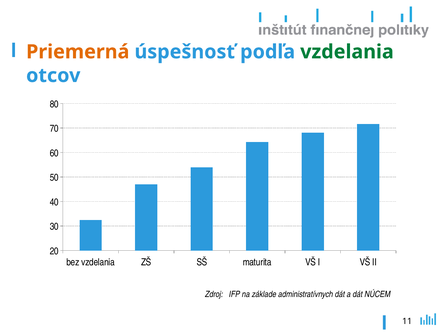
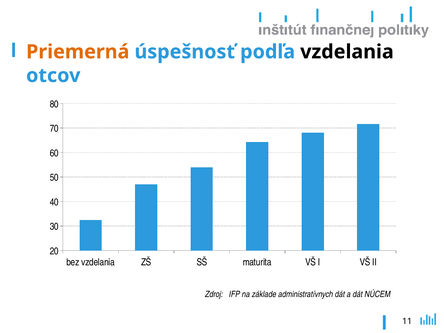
vzdelania colour: green -> black (347, 52)
